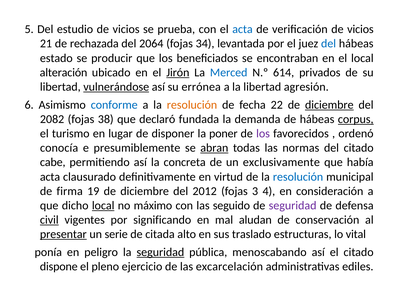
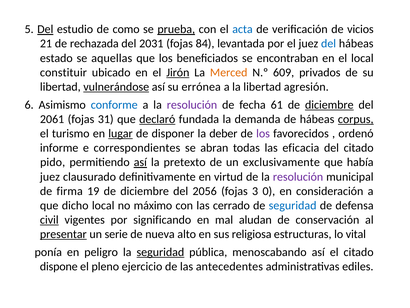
Del underline: none -> present (45, 29)
estudio de vicios: vicios -> como (126, 29)
prueba underline: none -> present (176, 29)
2064: 2064 -> 2031 (151, 44)
34: 34 -> 84 (205, 44)
producir: producir -> aquellas (112, 58)
alteración: alteración -> constituir (63, 72)
Merced colour: blue -> orange (229, 72)
614: 614 -> 609 (284, 72)
resolución colour: orange -> purple (192, 105)
22: 22 -> 61 (277, 105)
2082: 2082 -> 2061 (52, 119)
38: 38 -> 31 (106, 119)
declaró underline: none -> present (157, 119)
lugar underline: none -> present (121, 133)
poner: poner -> deber (223, 133)
conocía: conocía -> informe (59, 148)
presumiblemente: presumiblemente -> correspondientes (137, 148)
abran underline: present -> none (214, 148)
normas: normas -> eficacia (301, 148)
cabe: cabe -> pido (53, 162)
así underline: none -> present (140, 162)
concreta: concreta -> pretexto (185, 162)
acta: acta -> juez (50, 176)
resolución colour: blue -> purple (298, 176)
2012: 2012 -> 2056 (205, 191)
4: 4 -> 0 (269, 191)
local underline: present -> none (103, 205)
seguido: seguido -> cerrado (231, 205)
seguridad colour: purple -> blue (293, 205)
citada: citada -> nueva (160, 234)
traslado: traslado -> religiosa (252, 234)
excarcelación: excarcelación -> antecedentes (229, 266)
